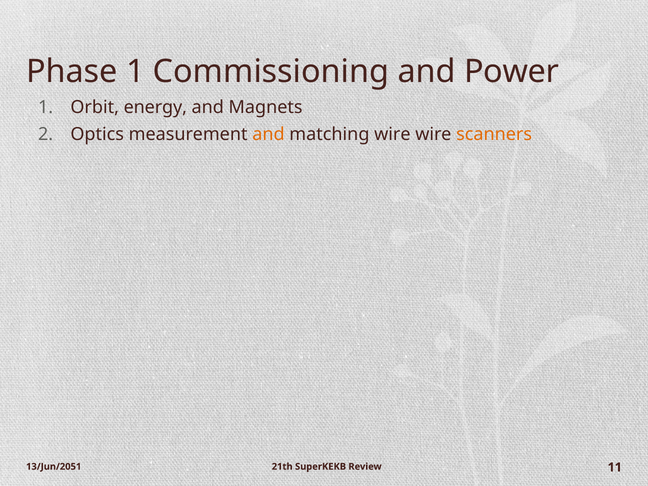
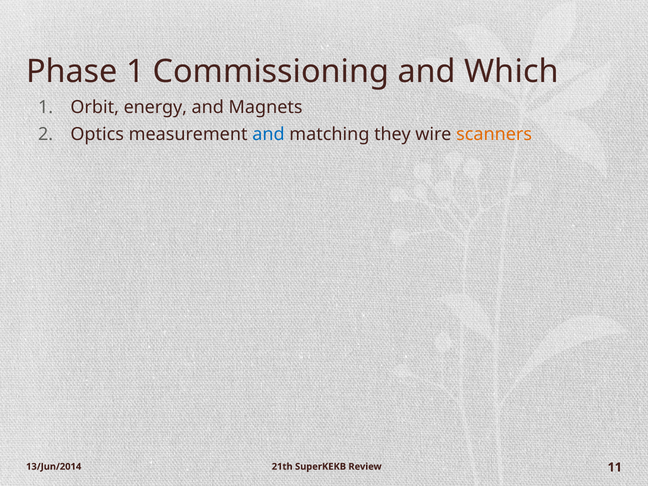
Power: Power -> Which (511, 71)
and colour: orange -> blue (268, 134)
matching wire: wire -> they (392, 134)
13/Jun/2051: 13/Jun/2051 -> 13/Jun/2014 (54, 467)
